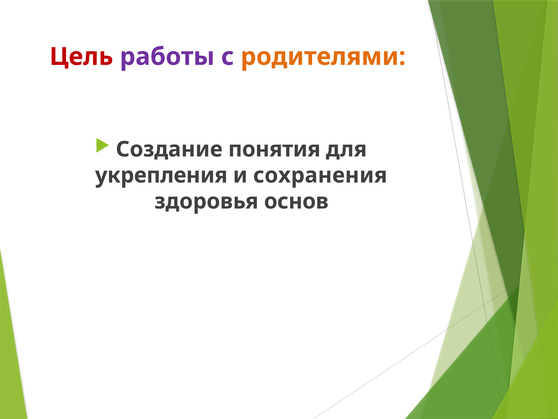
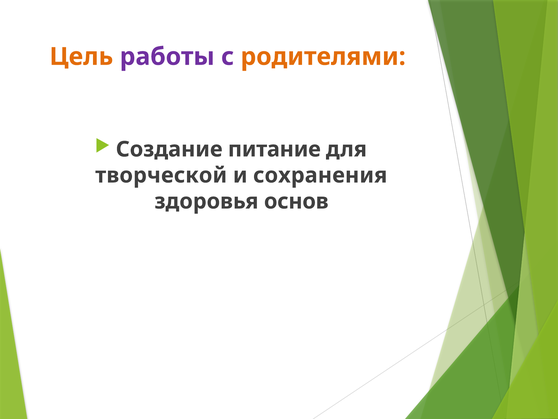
Цель colour: red -> orange (81, 57)
понятия: понятия -> питание (274, 149)
укрепления: укрепления -> творческой (161, 175)
